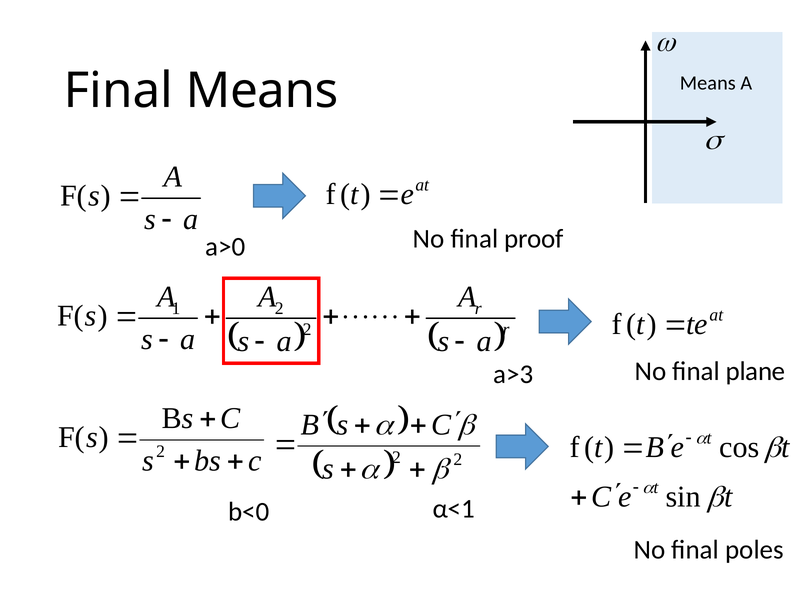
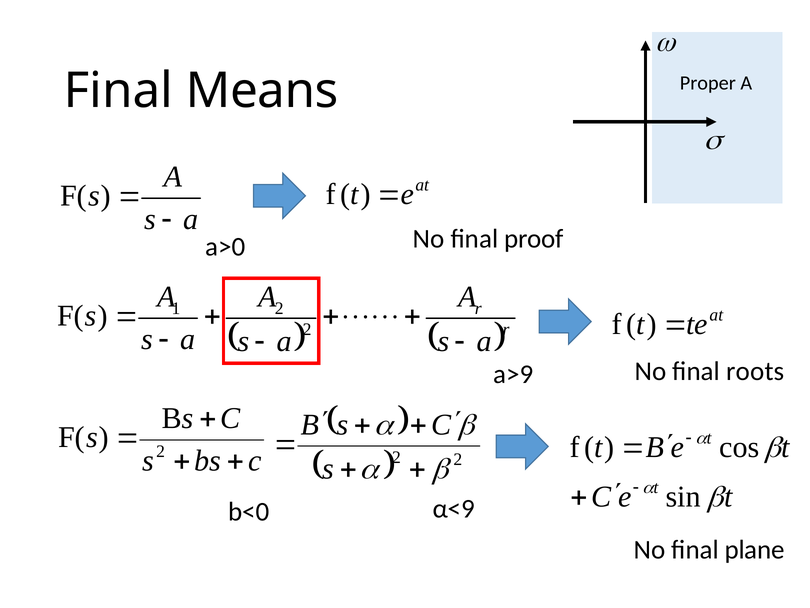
Means: Means -> Proper (708, 83)
plane: plane -> roots (755, 371)
a>3: a>3 -> a>9 (513, 374)
α<1: α<1 -> α<9 (454, 509)
poles: poles -> plane (755, 550)
